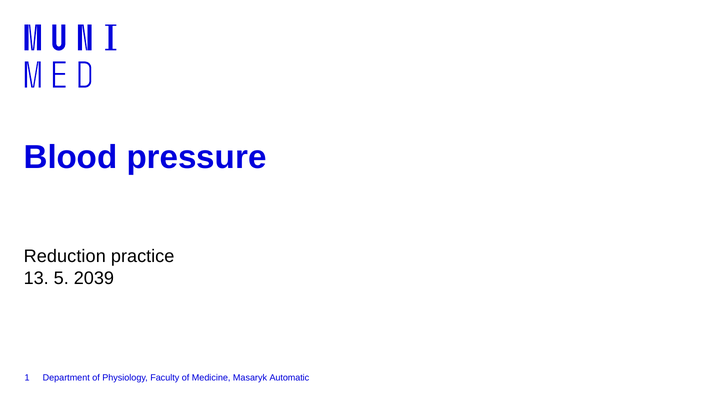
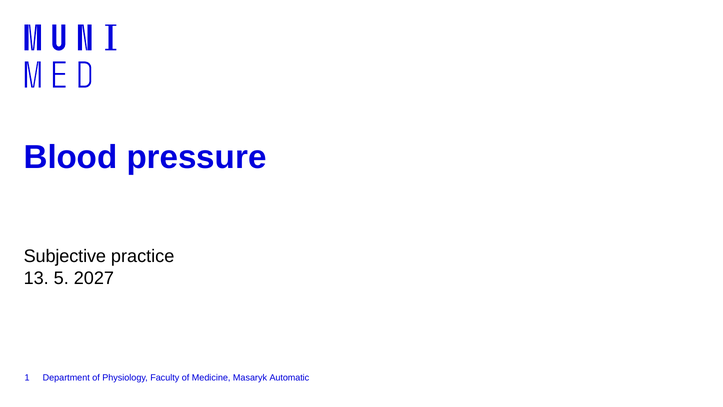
Reduction: Reduction -> Subjective (65, 256)
2039: 2039 -> 2027 (94, 278)
